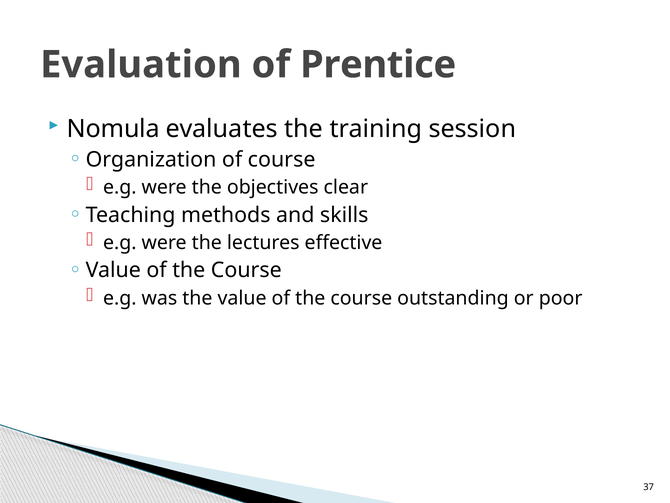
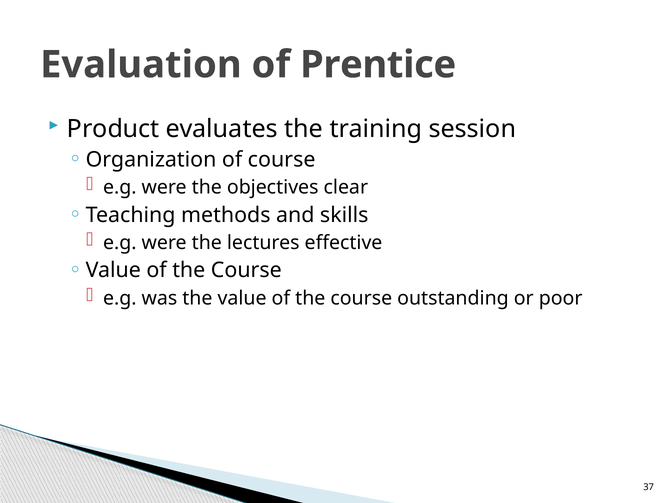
Nomula: Nomula -> Product (113, 129)
